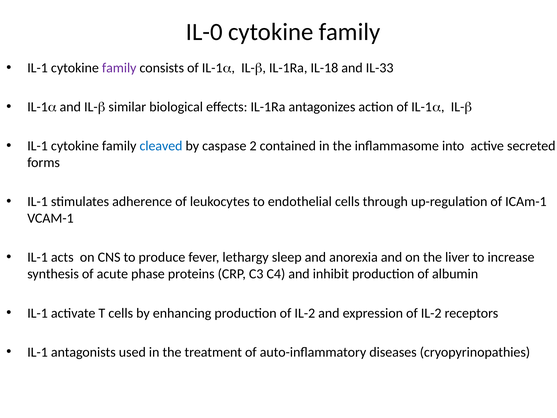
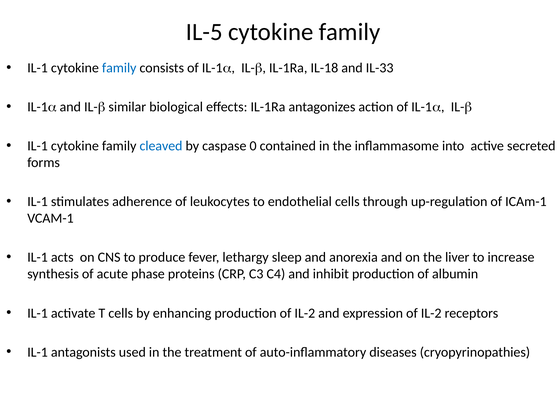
IL-0: IL-0 -> IL-5 (204, 32)
family colour: purple -> blue (119, 68)
2: 2 -> 0 (253, 146)
